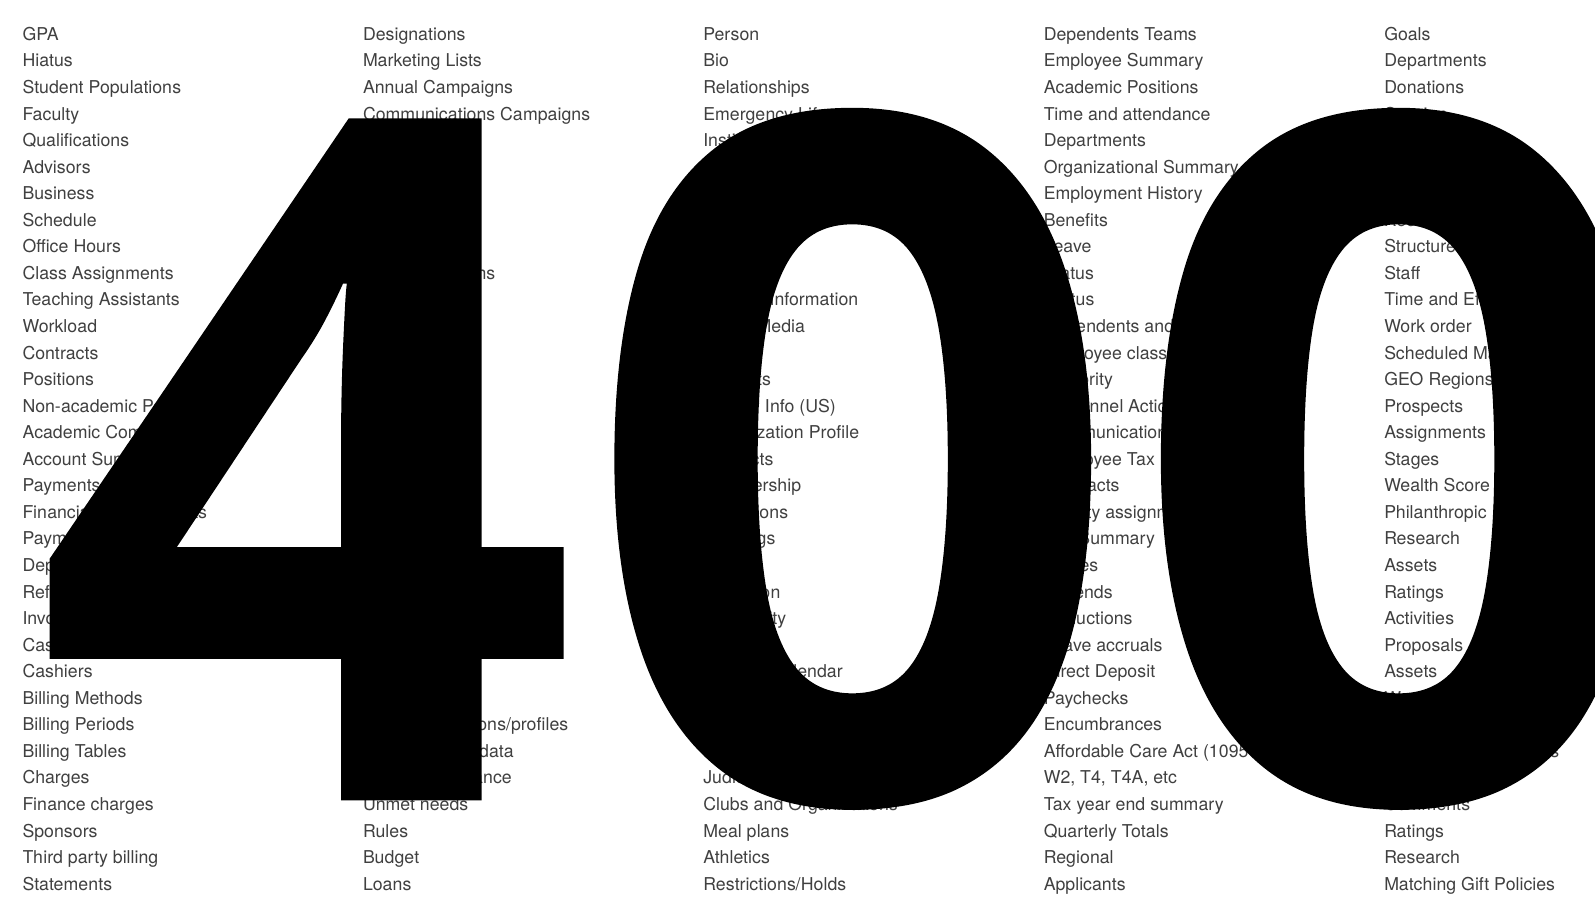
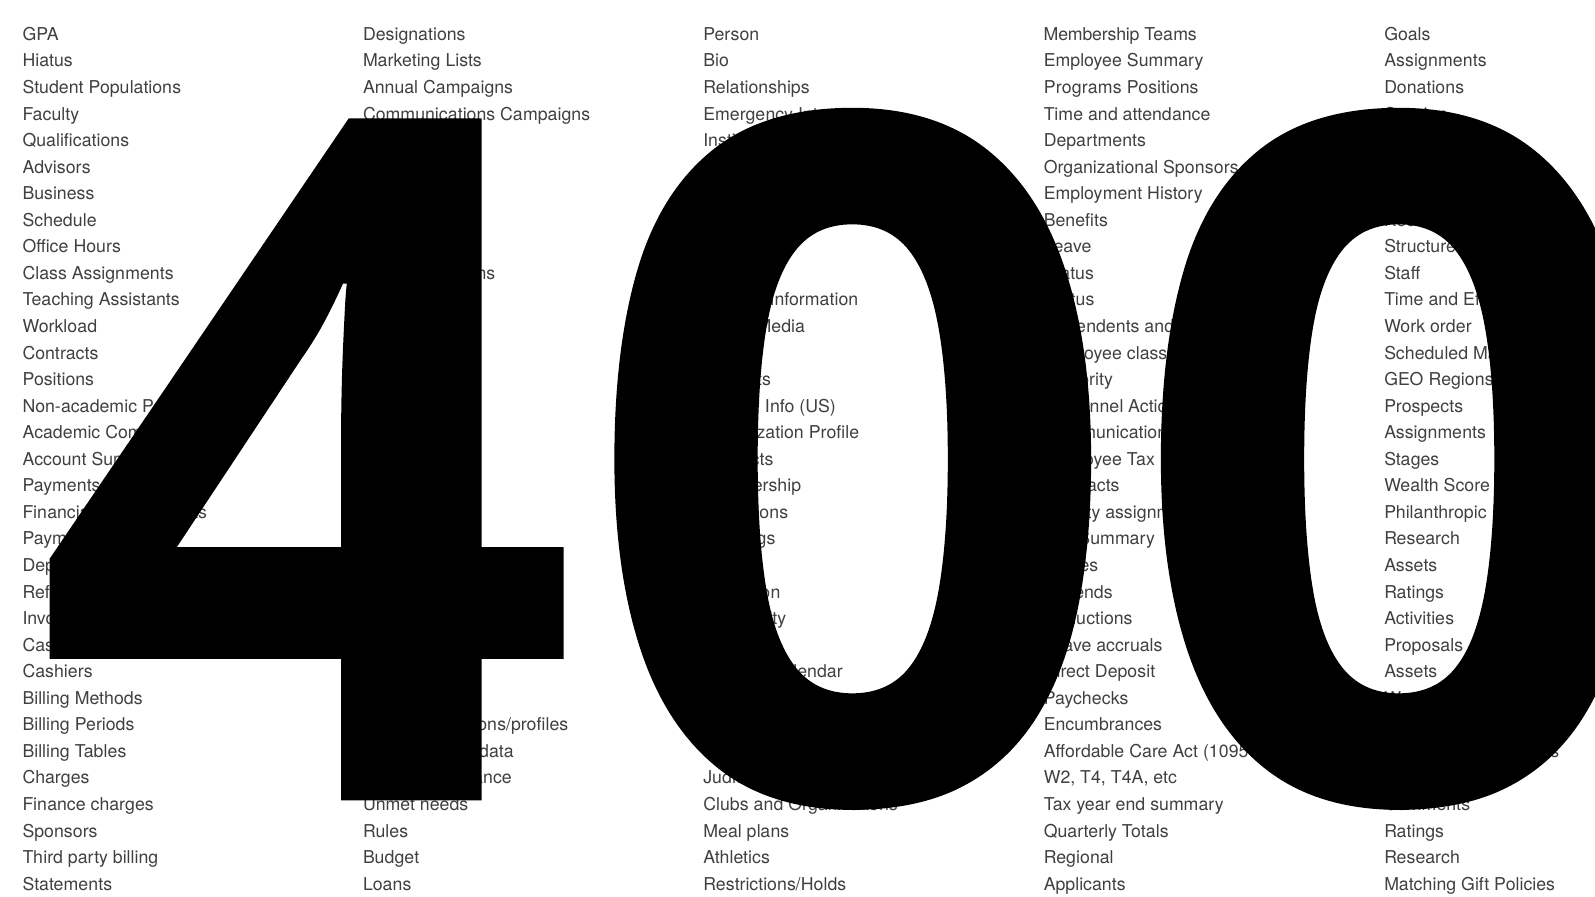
Person Dependents: Dependents -> Membership (1092, 35)
Summary Departments: Departments -> Assignments (1435, 61)
Relationships Academic: Academic -> Programs (1083, 88)
Life: Life -> Into (813, 114)
Organizational Summary: Summary -> Sponsors (1201, 167)
